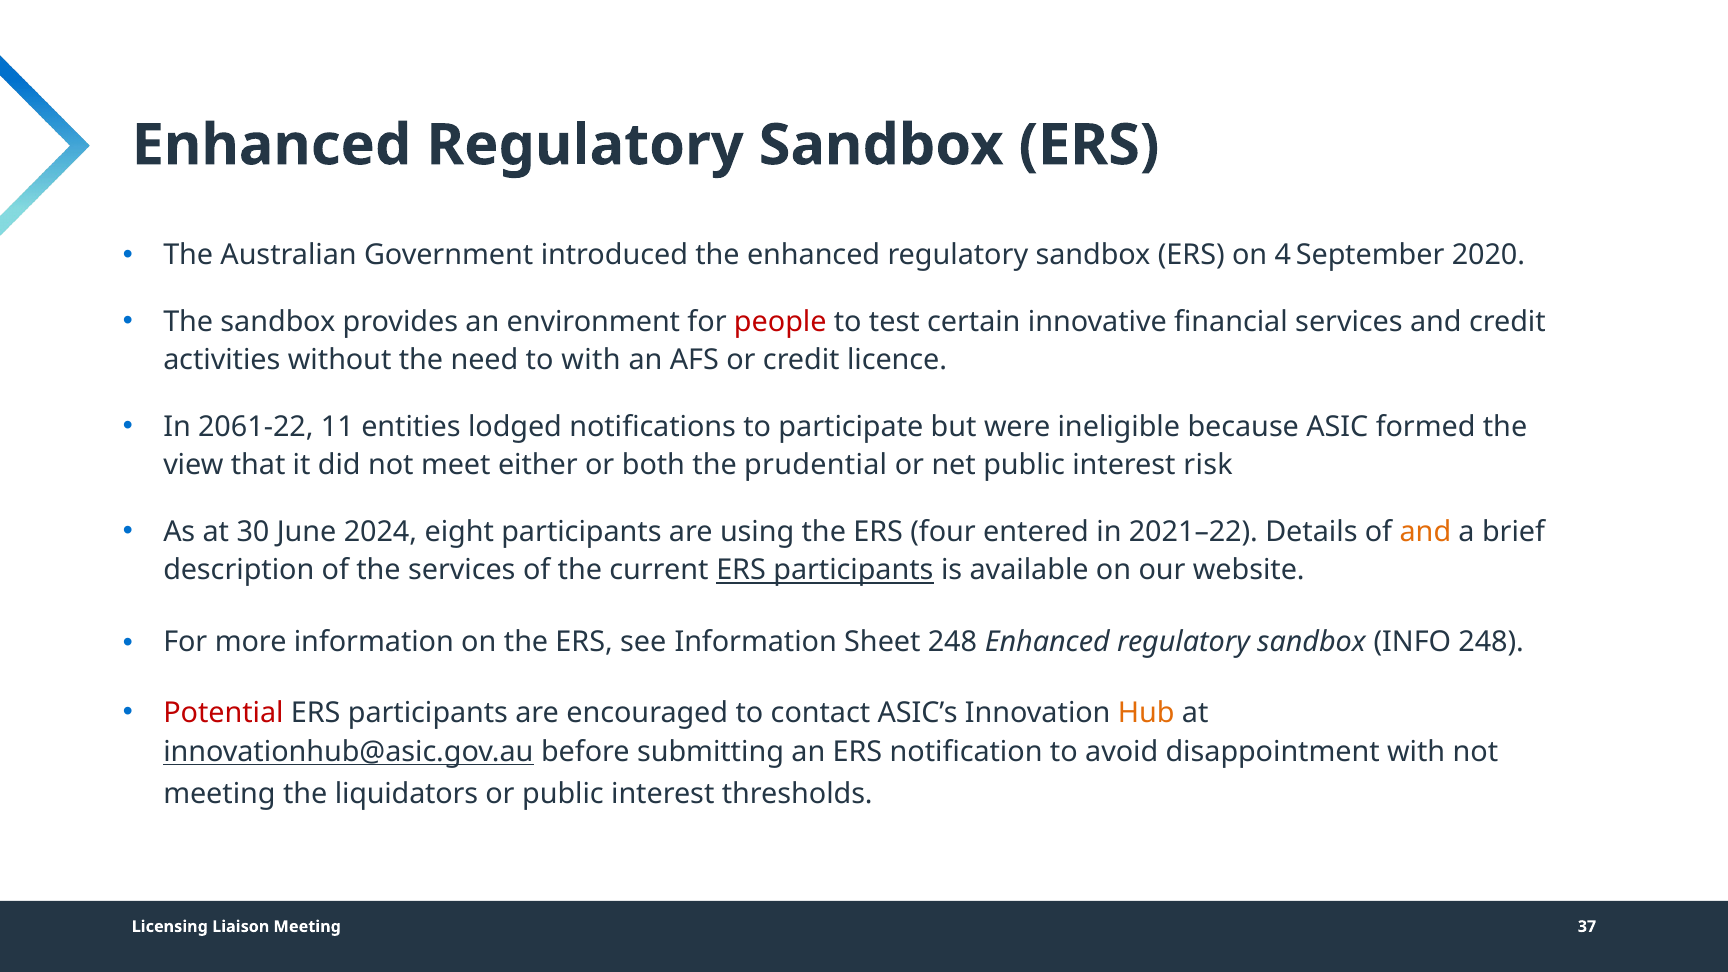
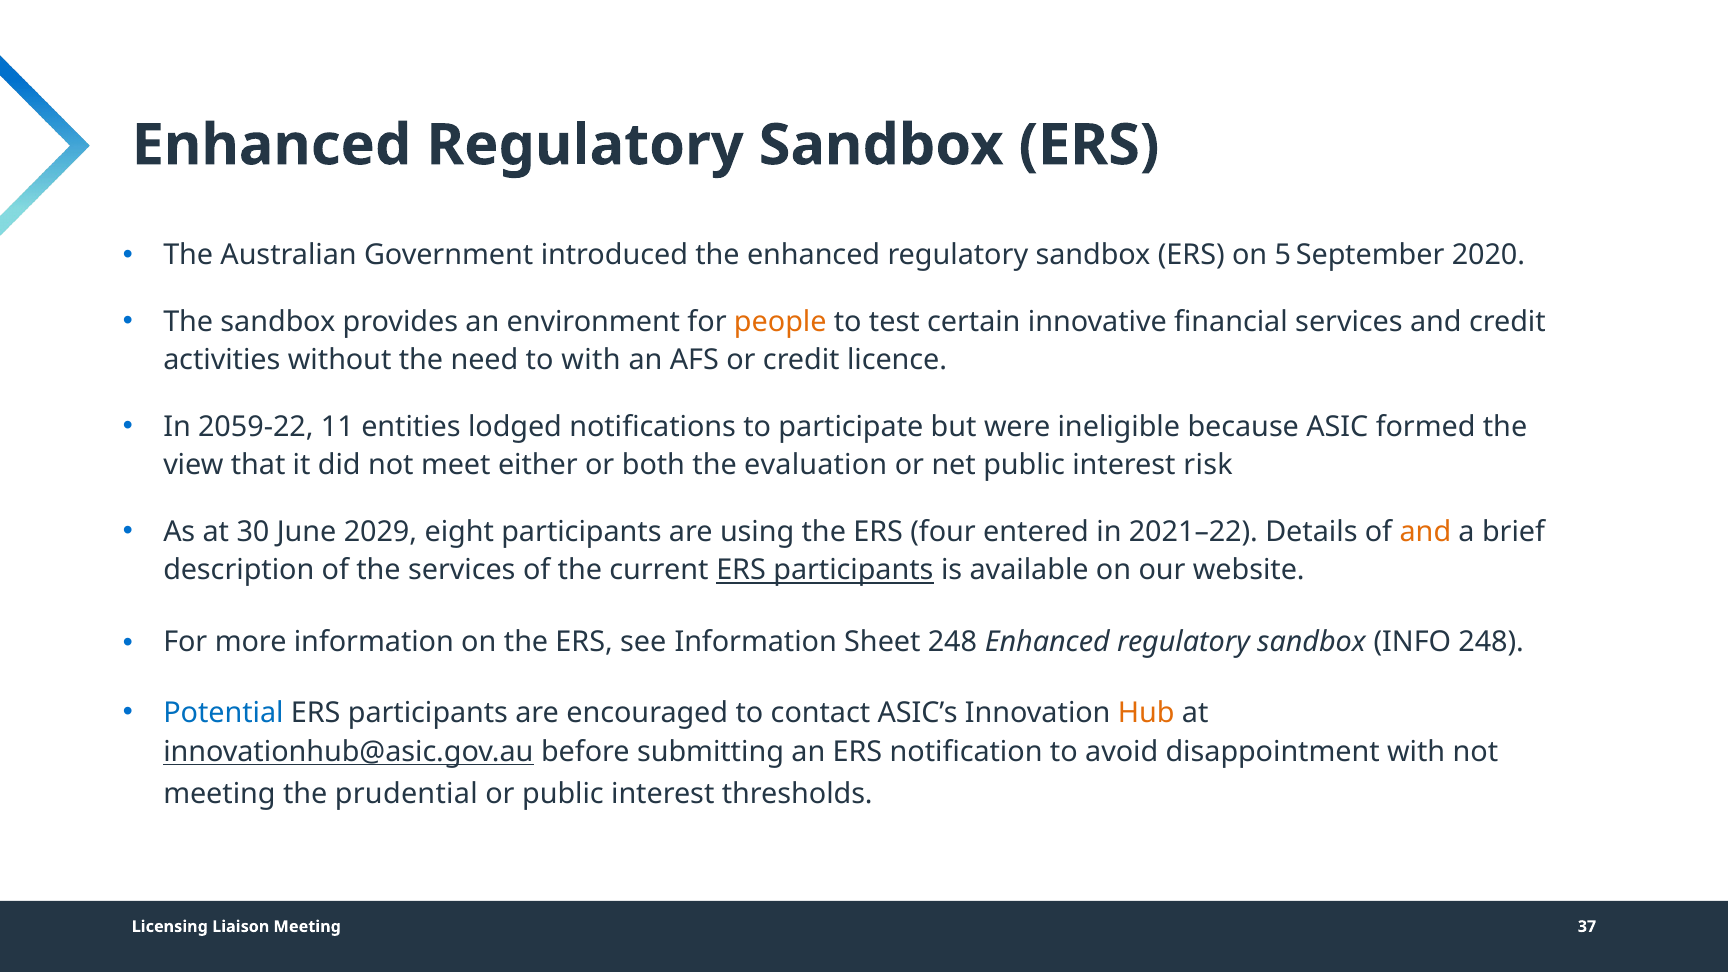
4: 4 -> 5 (1283, 255)
people colour: red -> orange (780, 322)
2061-22: 2061-22 -> 2059-22 (256, 427)
prudential: prudential -> evaluation (816, 465)
2024: 2024 -> 2029 (380, 532)
Potential colour: red -> blue (223, 713)
liquidators: liquidators -> prudential (406, 794)
